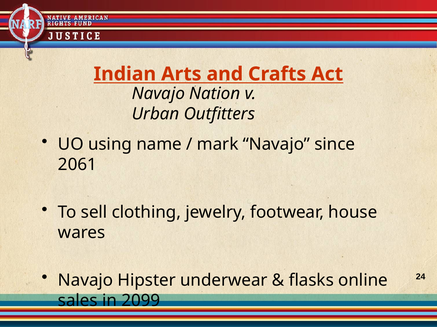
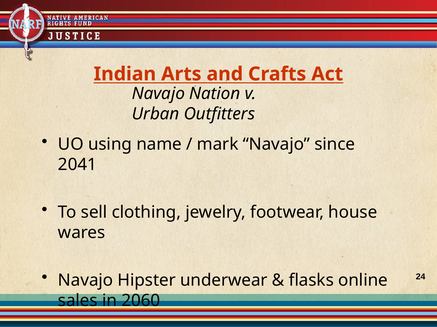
2061: 2061 -> 2041 (77, 165)
2099: 2099 -> 2060 (141, 301)
